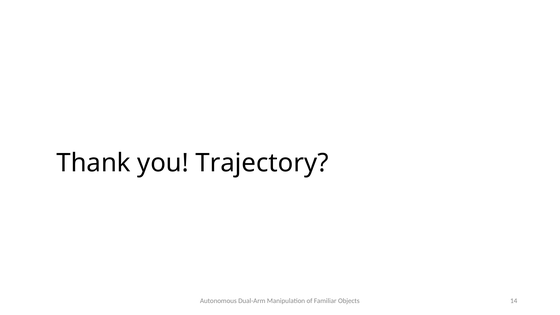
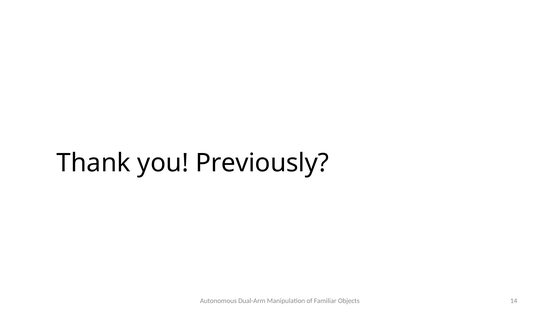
Trajectory: Trajectory -> Previously (262, 163)
